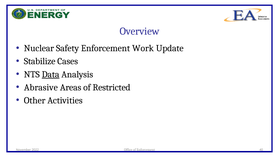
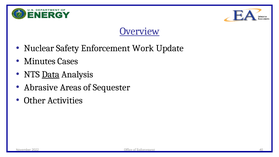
Overview underline: none -> present (139, 31)
Stabilize: Stabilize -> Minutes (40, 61)
Restricted: Restricted -> Sequester (111, 87)
